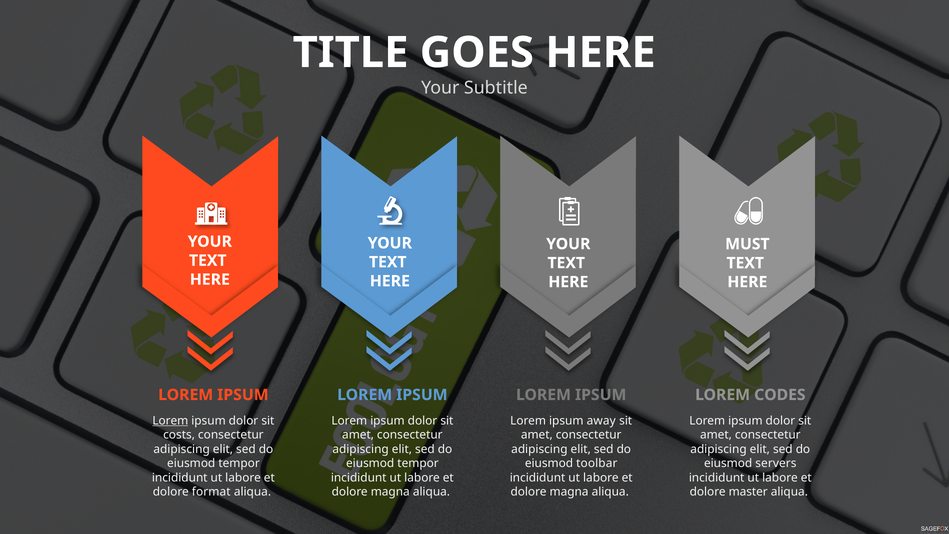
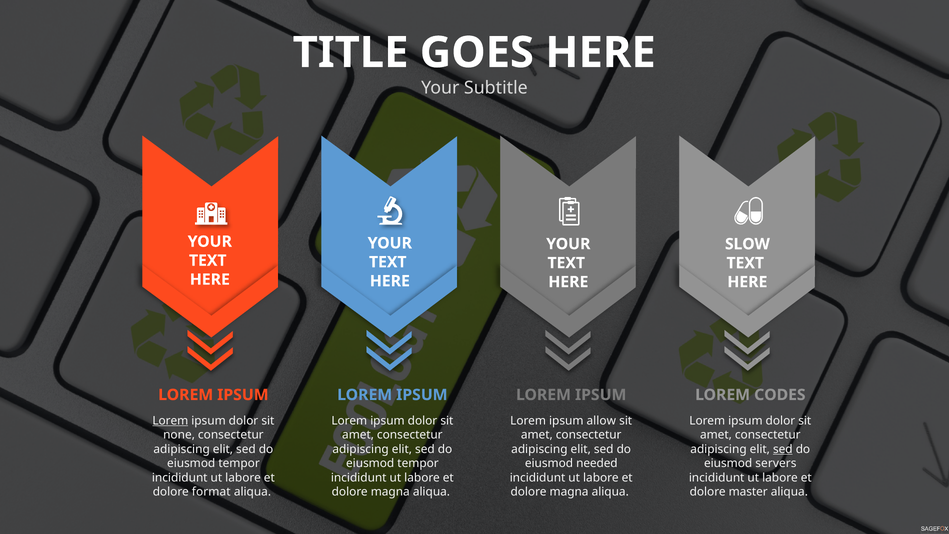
MUST: MUST -> SLOW (747, 244)
away: away -> allow (601, 421)
costs: costs -> none (179, 435)
sed underline: none -> present (783, 449)
toolbar: toolbar -> needed (597, 463)
